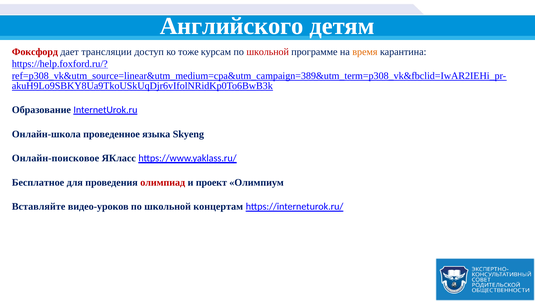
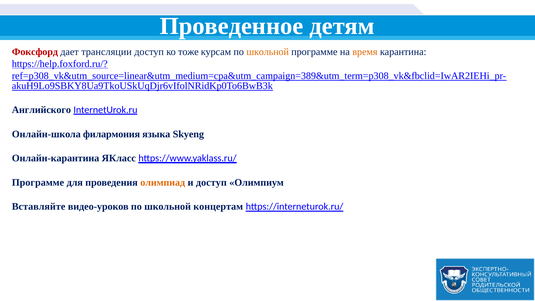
Английского: Английского -> Проведенное (231, 26)
школьной colour: red -> orange (268, 52)
Образование: Образование -> Английского (41, 110)
проведенное: проведенное -> филармония (112, 134)
Онлайн-поисковое: Онлайн-поисковое -> Онлайн-карантина (56, 159)
Бесплатное: Бесплатное -> Программе (38, 183)
олимпиад colour: red -> orange (163, 183)
и проект: проект -> доступ (211, 183)
